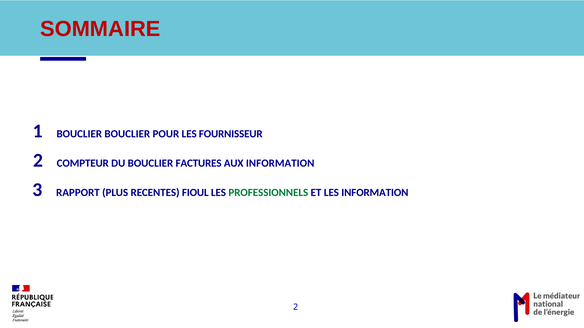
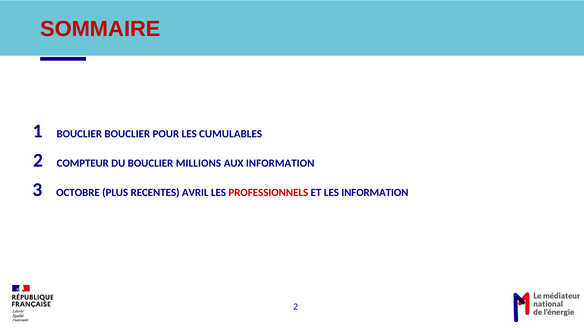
FOURNISSEUR: FOURNISSEUR -> CUMULABLES (231, 134)
FACTURES: FACTURES -> MILLIONS (198, 164)
RAPPORT: RAPPORT -> OCTOBRE (78, 193)
FIOUL: FIOUL -> AVRIL (195, 193)
PROFESSIONNELS colour: green -> red (268, 193)
